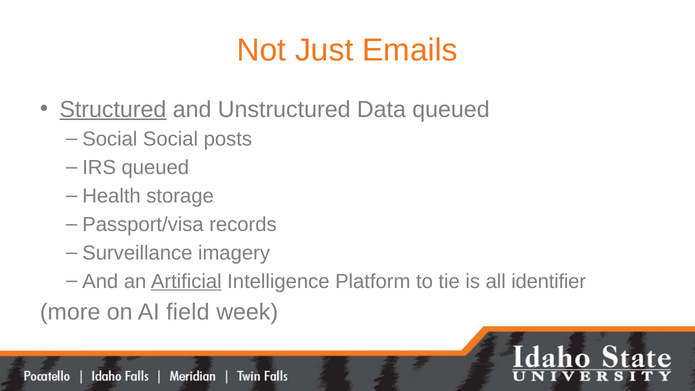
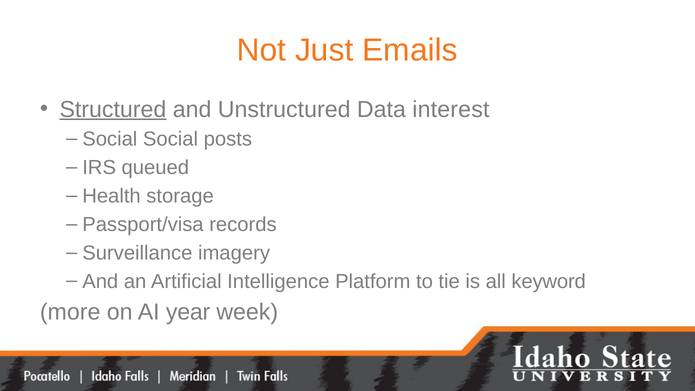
Data queued: queued -> interest (451, 109)
Artificial underline: present -> none (186, 281)
identifier: identifier -> keyword (549, 281)
field: field -> year (188, 312)
